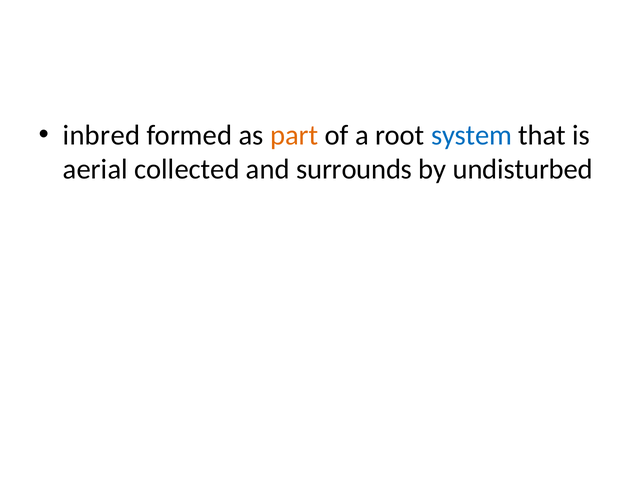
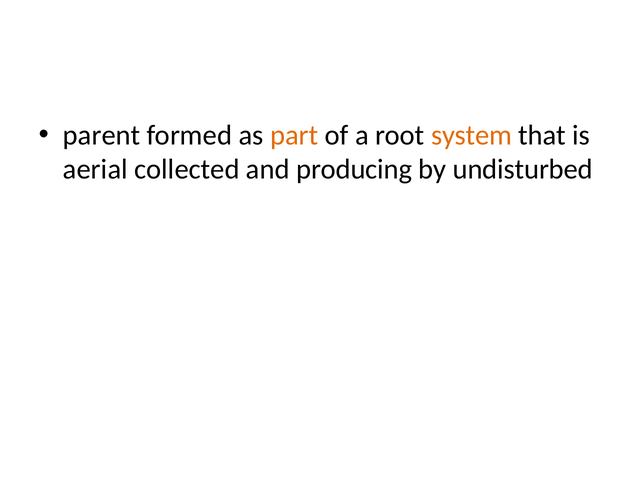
inbred: inbred -> parent (102, 135)
system colour: blue -> orange (471, 135)
surrounds: surrounds -> producing (354, 169)
